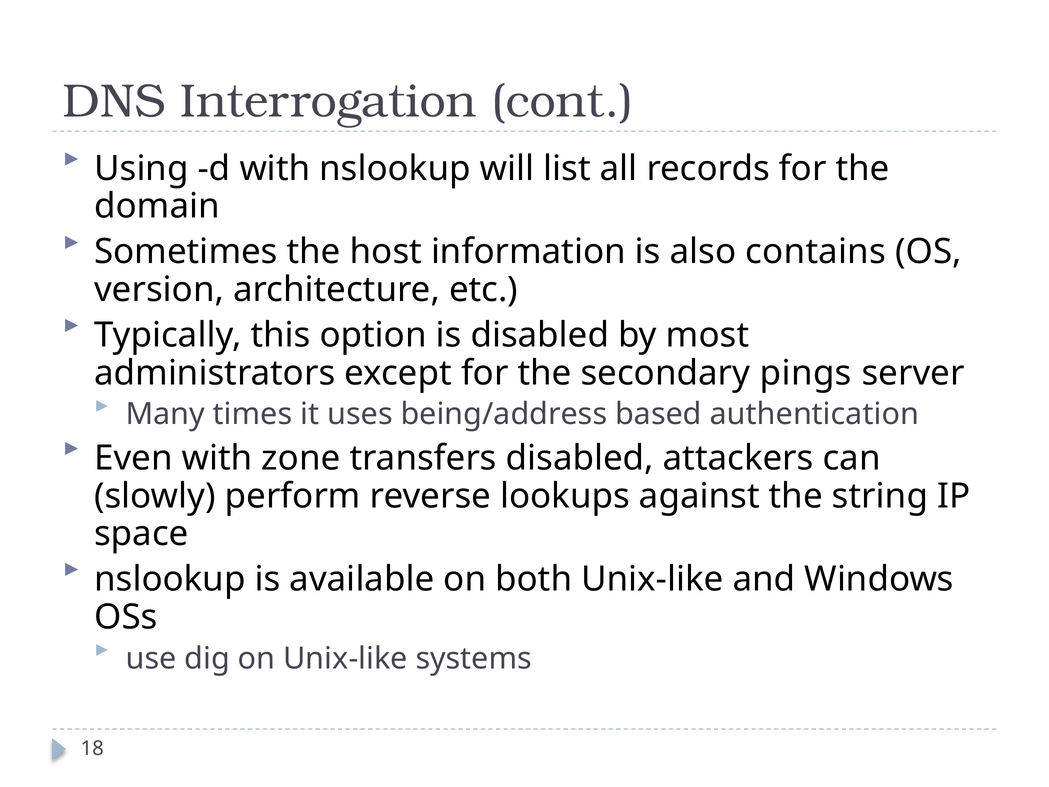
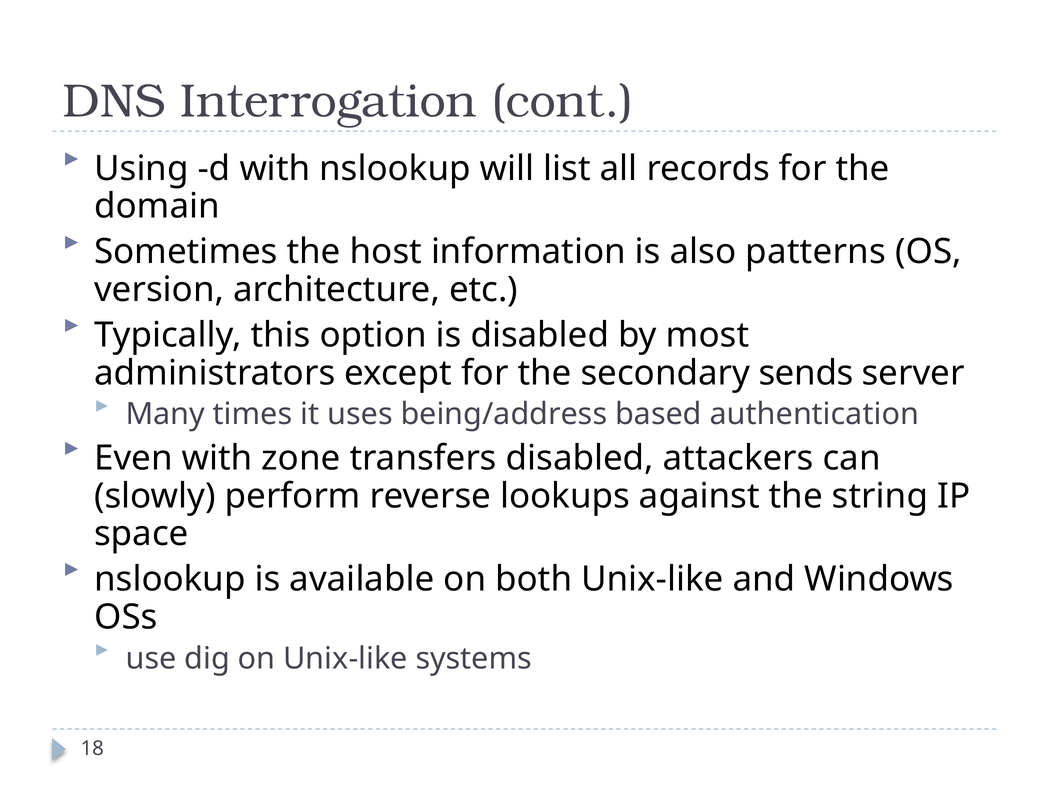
contains: contains -> patterns (816, 252)
pings: pings -> sends (806, 373)
